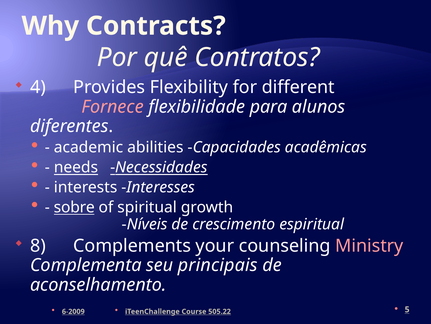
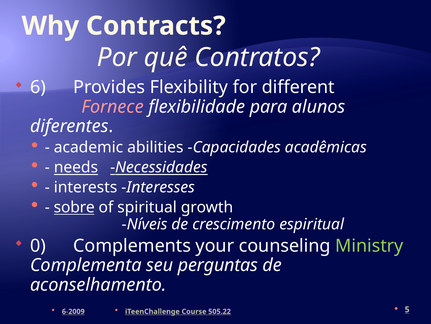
4: 4 -> 6 (38, 87)
8: 8 -> 0 (38, 245)
Ministry colour: pink -> light green (369, 245)
principais: principais -> perguntas (218, 265)
